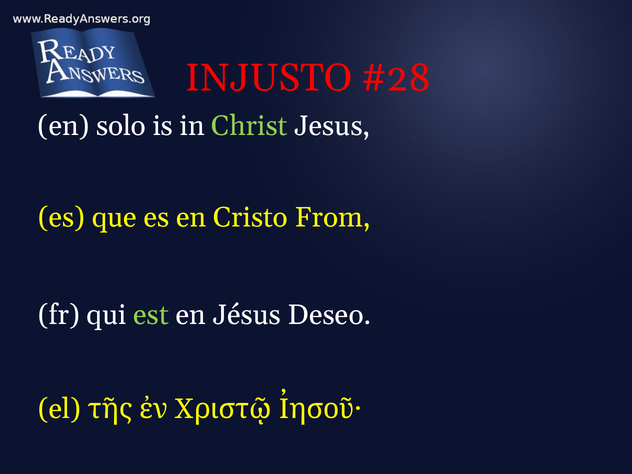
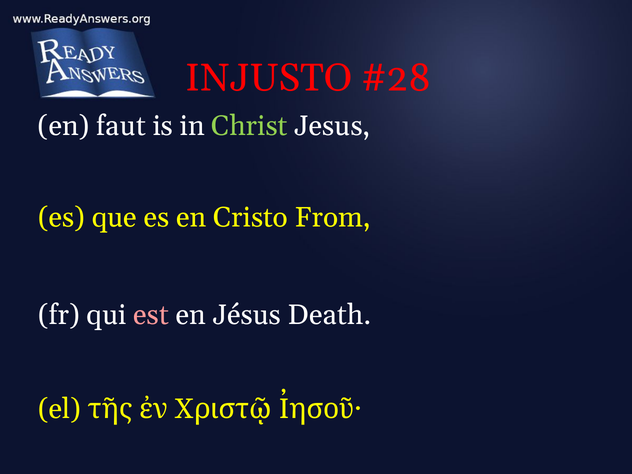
solo: solo -> faut (121, 126)
est colour: light green -> pink (151, 315)
Deseo: Deseo -> Death (330, 315)
